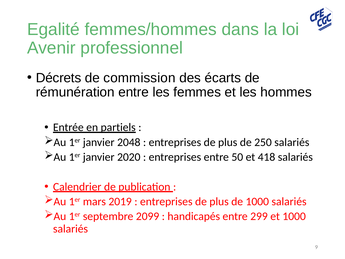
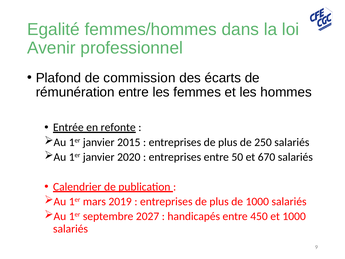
Décrets: Décrets -> Plafond (58, 78)
partiels: partiels -> refonte (118, 127)
2048: 2048 -> 2015 (129, 142)
418: 418 -> 670 (267, 157)
2099: 2099 -> 2027 (148, 216)
299: 299 -> 450 (259, 216)
